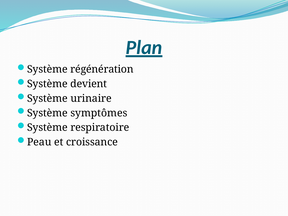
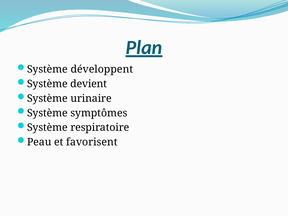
régénération: régénération -> développent (102, 69)
croissance: croissance -> favorisent (92, 142)
